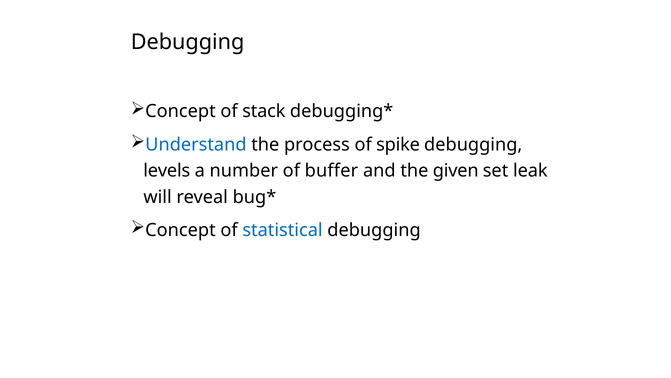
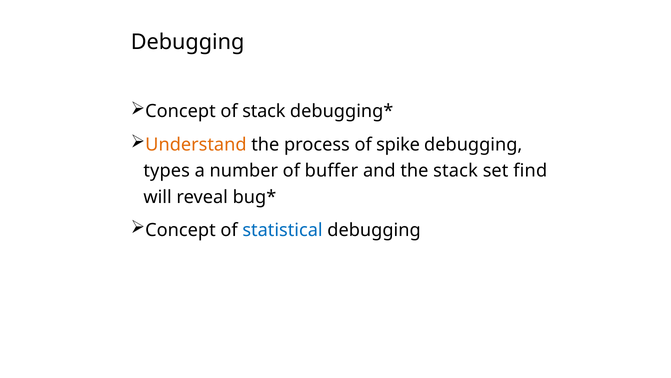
Understand colour: blue -> orange (196, 144)
levels: levels -> types (167, 171)
the given: given -> stack (456, 171)
leak: leak -> find (530, 171)
